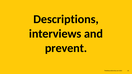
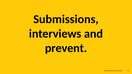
Descriptions: Descriptions -> Submissions (66, 19)
